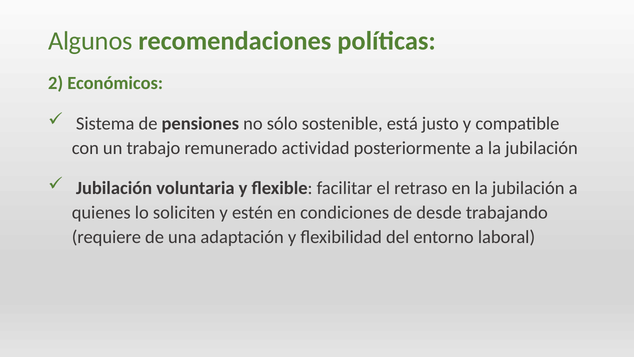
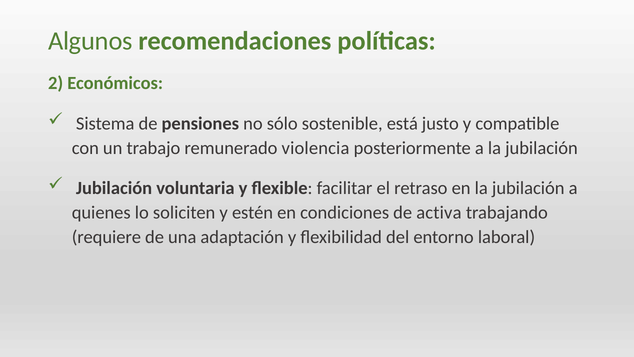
actividad: actividad -> violencia (316, 148)
desde: desde -> activa (439, 212)
